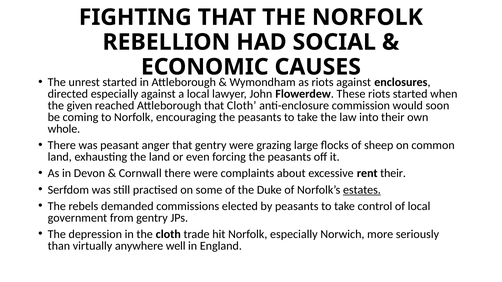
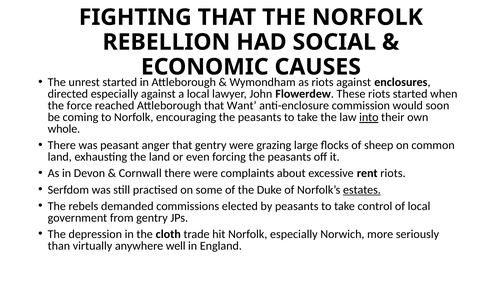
given: given -> force (79, 106)
that Cloth: Cloth -> Want (242, 106)
into underline: none -> present (369, 117)
rent their: their -> riots (393, 174)
